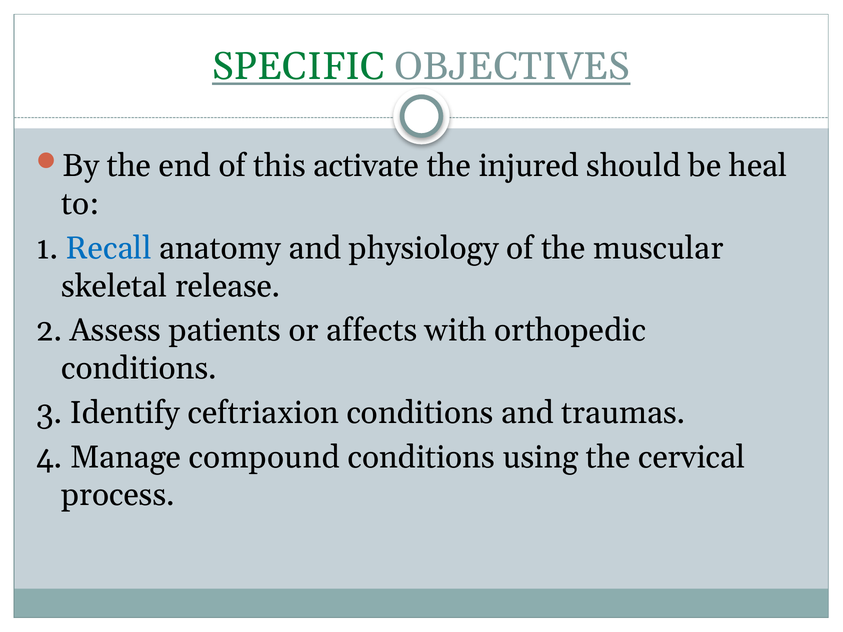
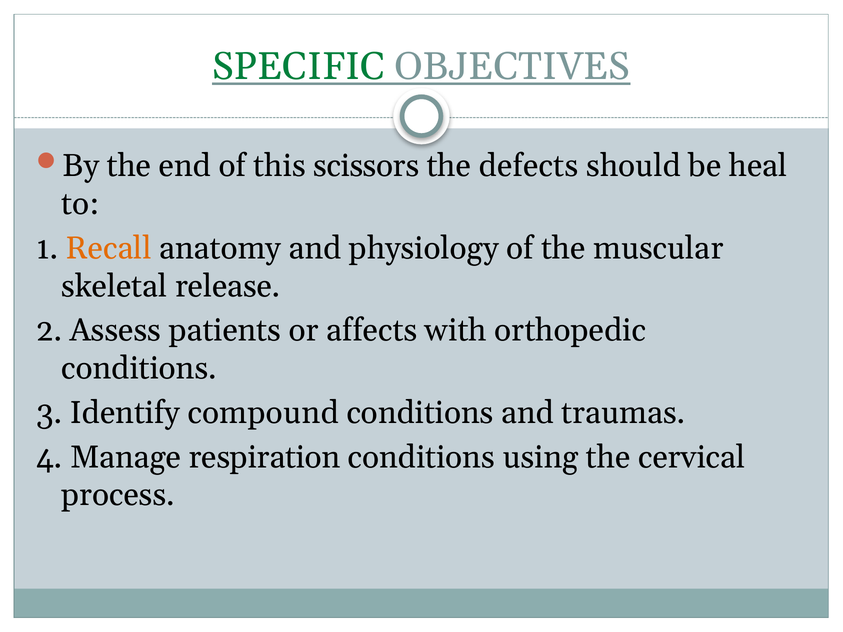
activate: activate -> scissors (366, 166)
injured: injured -> defects (528, 166)
Recall colour: blue -> orange (109, 248)
ceftriaxion: ceftriaxion -> compound (263, 413)
compound: compound -> respiration (265, 457)
